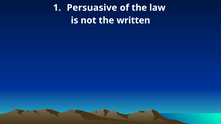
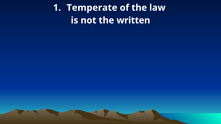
Persuasive: Persuasive -> Temperate (92, 8)
